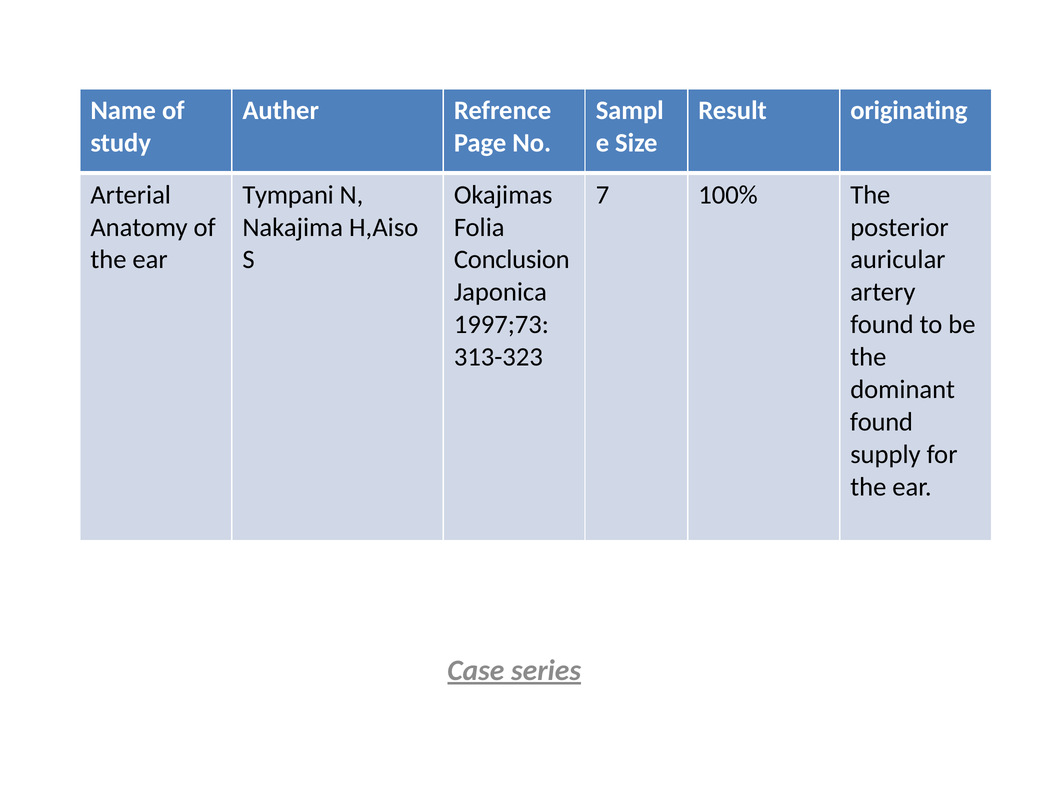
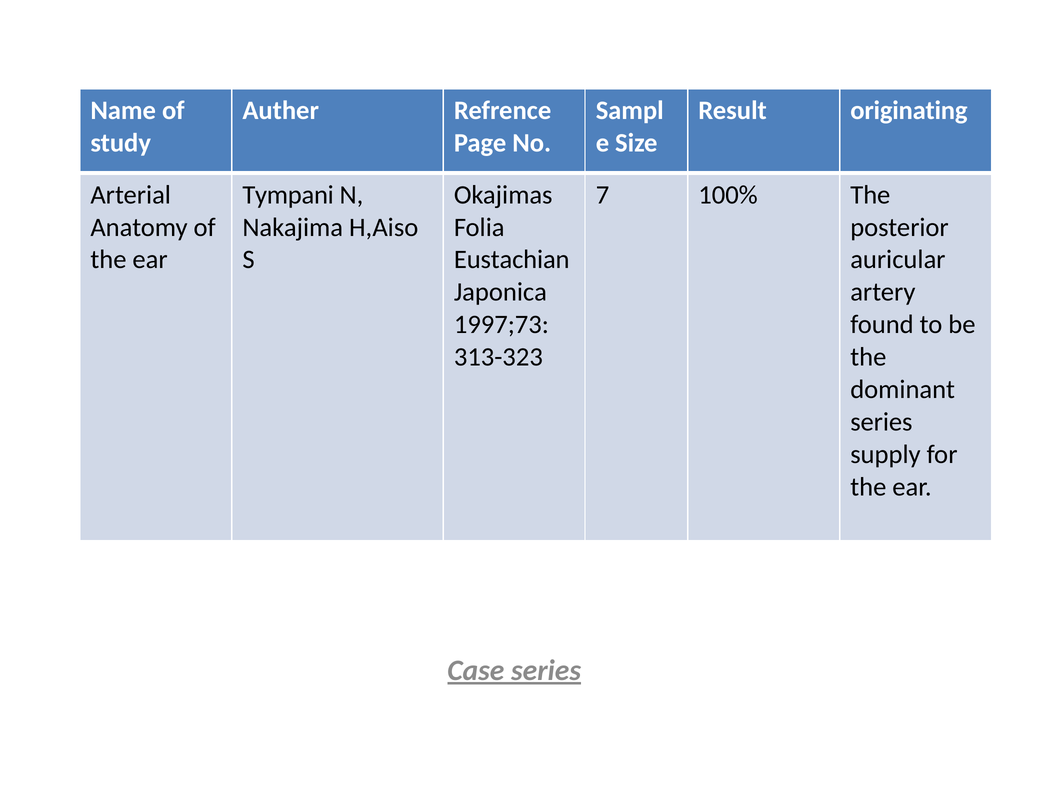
Conclusion: Conclusion -> Eustachian (512, 260)
found: found -> series (881, 422)
